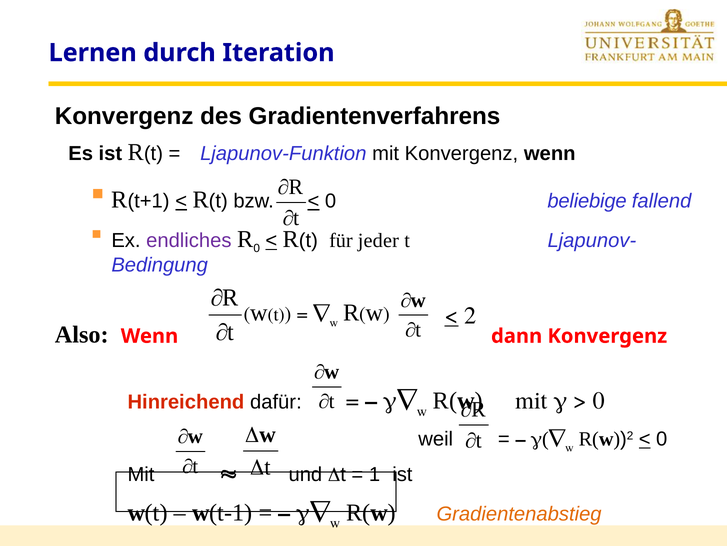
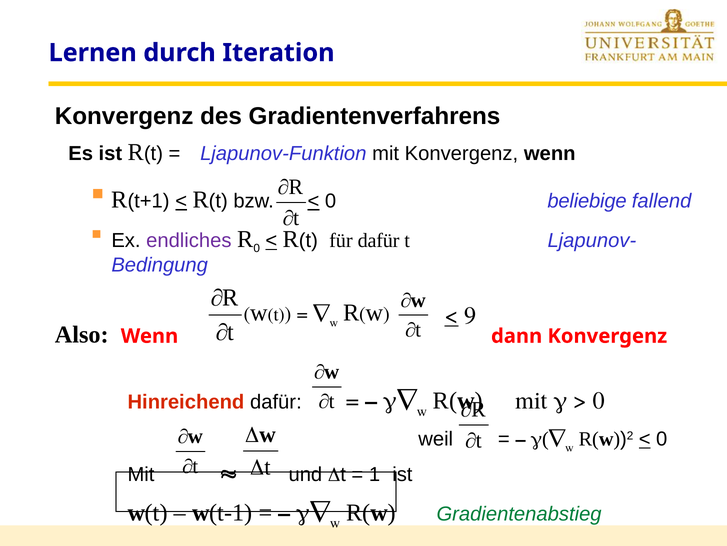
für jeder: jeder -> dafür (379, 240)
2: 2 -> 9 (470, 315)
Gradientenabstieg colour: orange -> green (519, 513)
